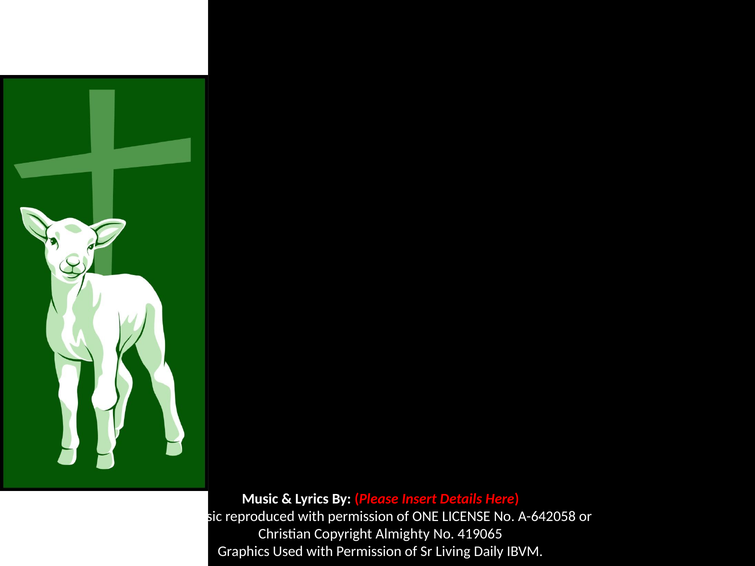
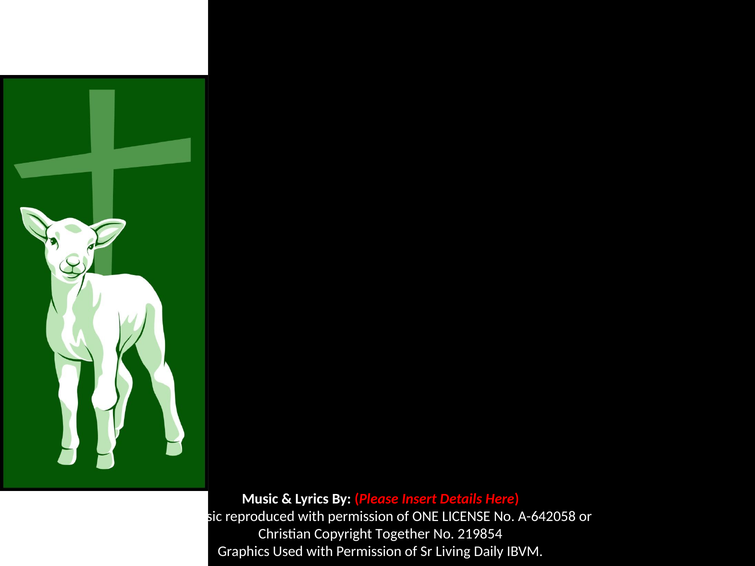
Almighty: Almighty -> Together (403, 534)
419065: 419065 -> 219854 (480, 534)
